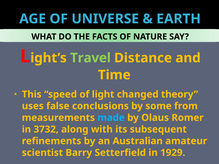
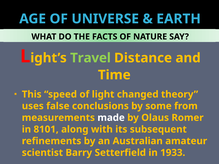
made colour: light blue -> white (111, 118)
3732: 3732 -> 8101 (46, 130)
1929: 1929 -> 1933 (173, 153)
